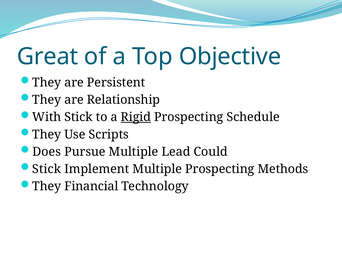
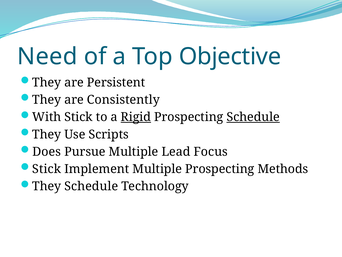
Great: Great -> Need (47, 56)
Relationship: Relationship -> Consistently (123, 100)
Schedule underline: none -> present (253, 117)
Could: Could -> Focus (211, 151)
They Financial: Financial -> Schedule (91, 186)
